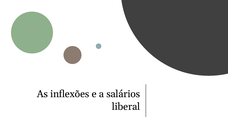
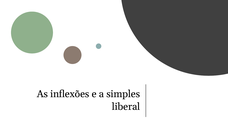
salários: salários -> simples (123, 94)
